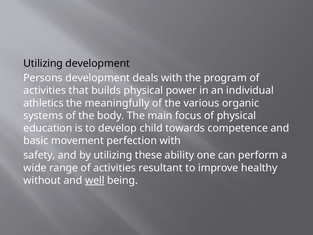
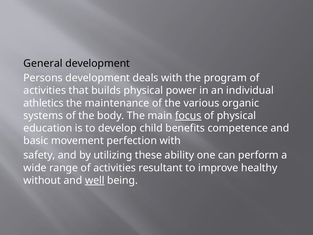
Utilizing: Utilizing -> General (43, 63)
meaningfully: meaningfully -> maintenance (117, 103)
focus underline: none -> present (188, 115)
towards: towards -> benefits (185, 128)
